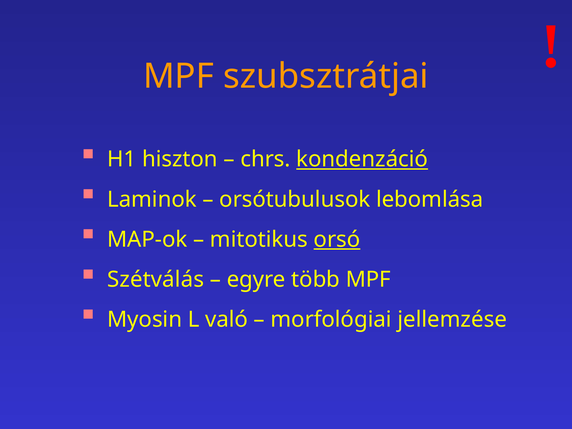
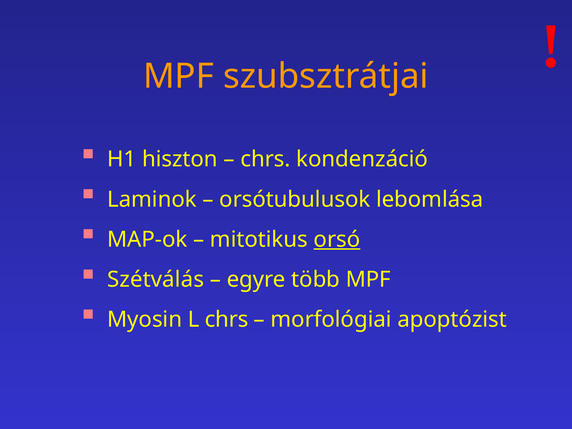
kondenzáció underline: present -> none (362, 159)
L való: való -> chrs (227, 320)
jellemzése: jellemzése -> apoptózist (452, 320)
